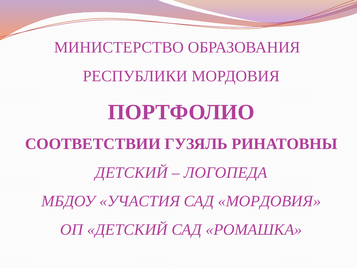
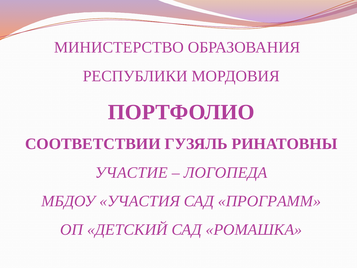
ДЕТСКИЙ: ДЕТСКИЙ -> УЧАСТИЕ (131, 172)
САД МОРДОВИЯ: МОРДОВИЯ -> ПРОГРАММ (269, 201)
